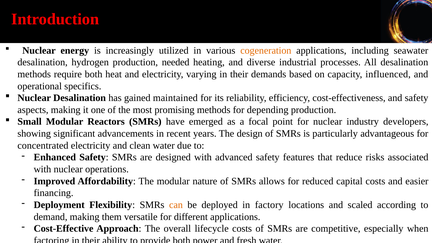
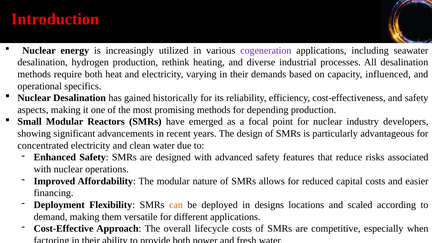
cogeneration colour: orange -> purple (266, 50)
needed: needed -> rethink (176, 62)
maintained: maintained -> historically (175, 98)
factory: factory -> designs (269, 205)
